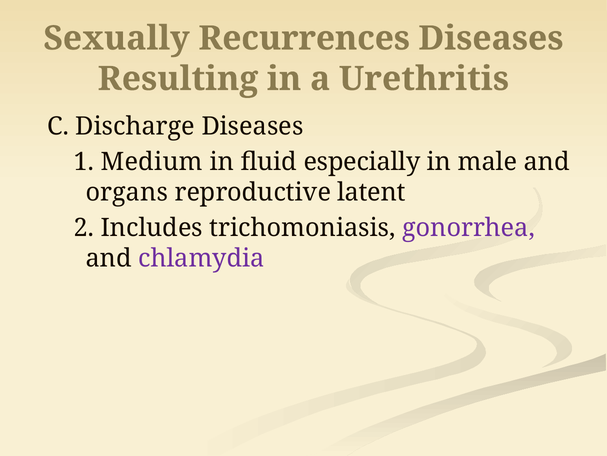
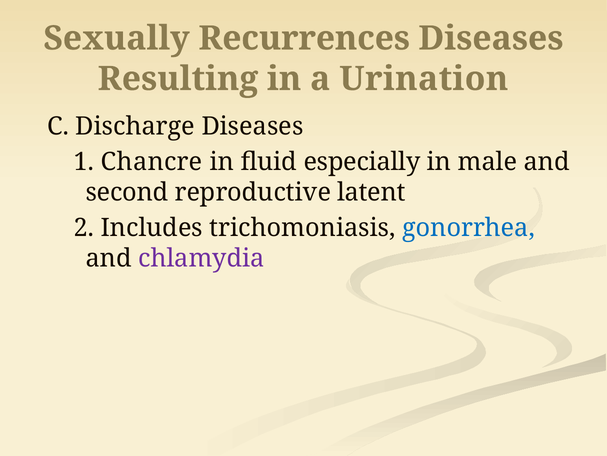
Urethritis: Urethritis -> Urination (424, 79)
Medium: Medium -> Chancre (152, 162)
organs: organs -> second (127, 192)
gonorrhea colour: purple -> blue (469, 227)
